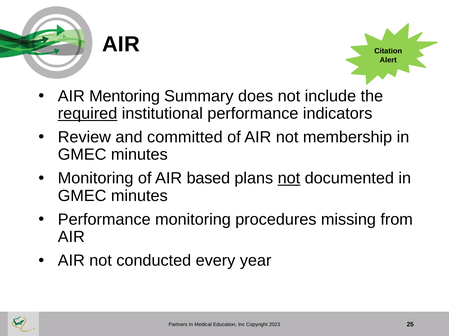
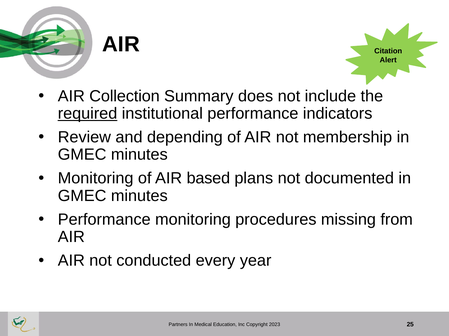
Mentoring: Mentoring -> Collection (125, 96)
committed: committed -> depending (185, 137)
not underline: present -> none (289, 179)
